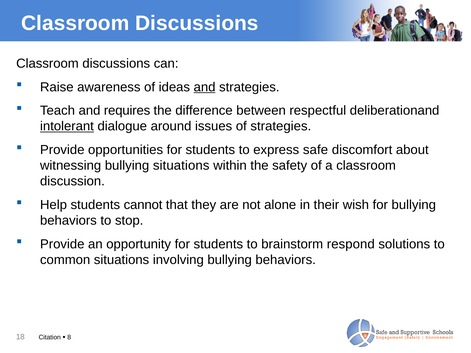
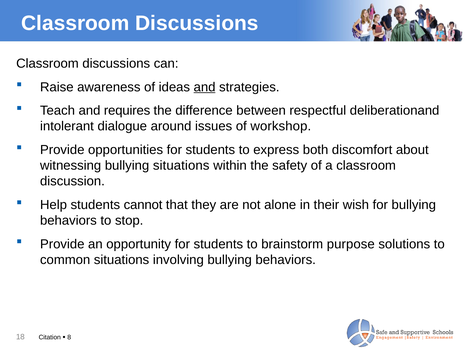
intolerant underline: present -> none (67, 126)
of strategies: strategies -> workshop (281, 126)
safe: safe -> both (316, 150)
respond: respond -> purpose (351, 244)
